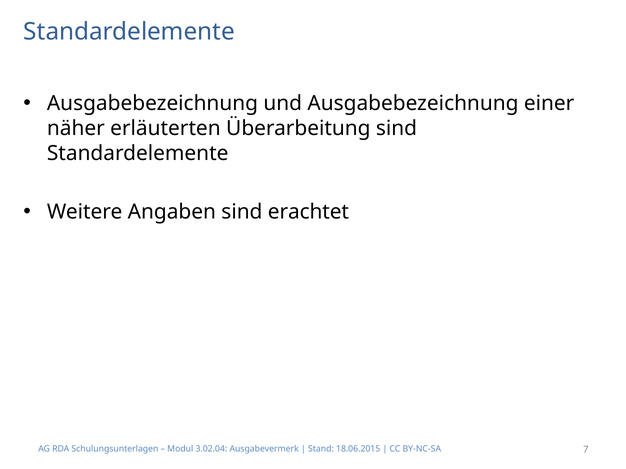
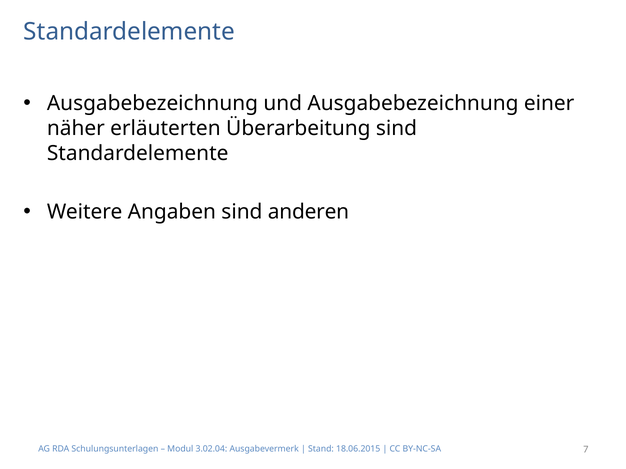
erachtet: erachtet -> anderen (308, 212)
